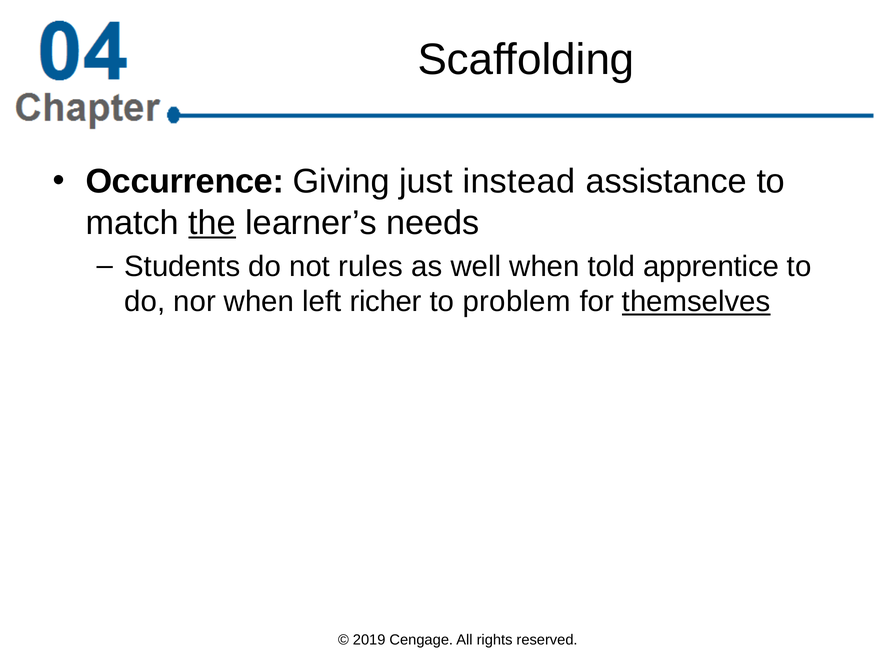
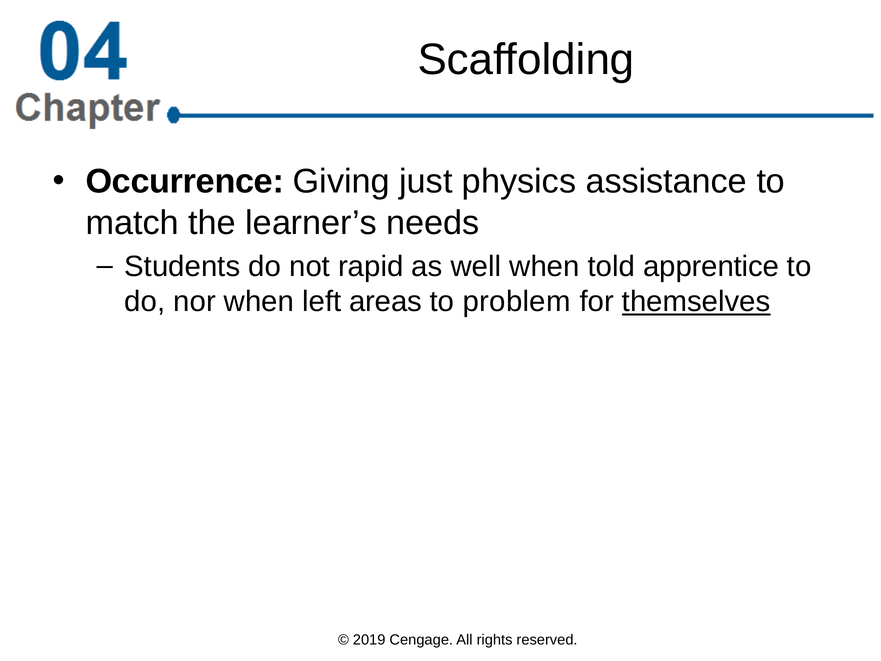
instead: instead -> physics (519, 182)
the underline: present -> none (212, 223)
rules: rules -> rapid (371, 266)
richer: richer -> areas (386, 302)
